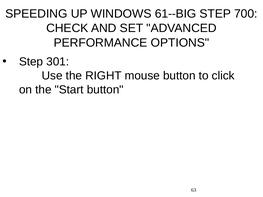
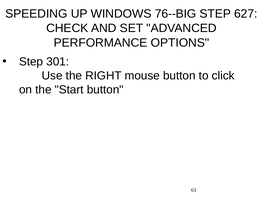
61--BIG: 61--BIG -> 76--BIG (176, 14)
700: 700 -> 627 (246, 14)
